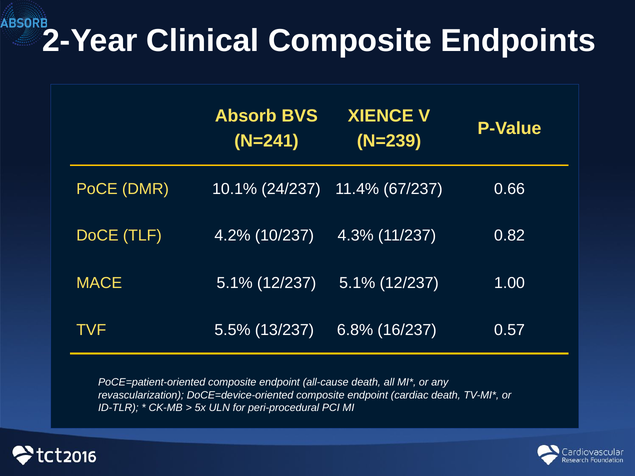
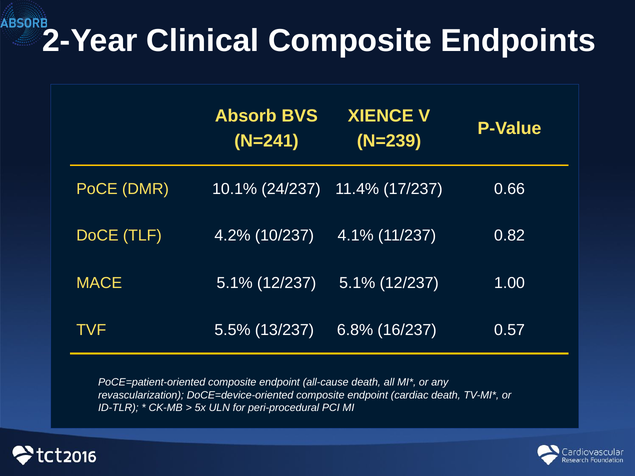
67/237: 67/237 -> 17/237 (413, 189)
4.3%: 4.3% -> 4.1% (356, 236)
